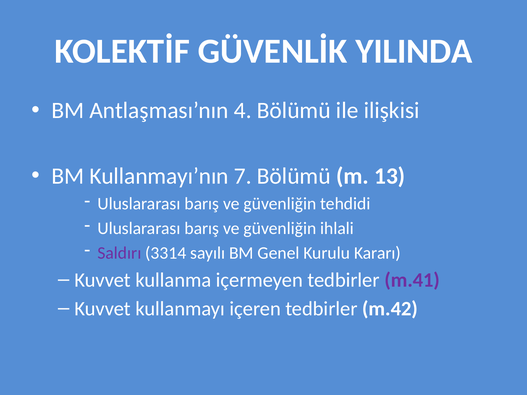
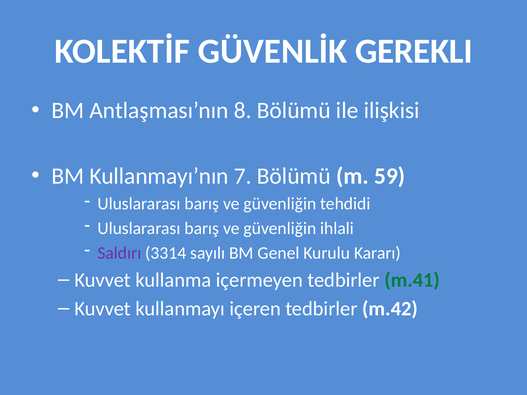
YILINDA: YILINDA -> GEREKLI (414, 51)
4: 4 -> 8 (243, 111)
13: 13 -> 59 (390, 176)
m.41 colour: purple -> green (412, 280)
